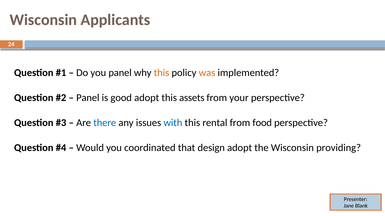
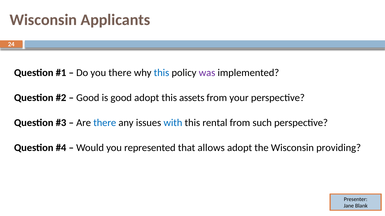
you panel: panel -> there (120, 73)
this colour: orange -> blue (161, 73)
was colour: orange -> purple (207, 73)
Panel: Panel -> Good (88, 98)
food: food -> such (262, 123)
coordinated: coordinated -> represented (150, 148)
design: design -> allows (211, 148)
